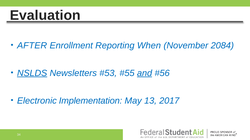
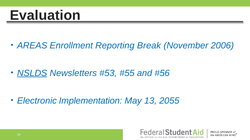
AFTER: AFTER -> AREAS (32, 46)
When: When -> Break (149, 46)
2084: 2084 -> 2006 (222, 46)
and underline: present -> none (145, 73)
2017: 2017 -> 2055 (169, 101)
